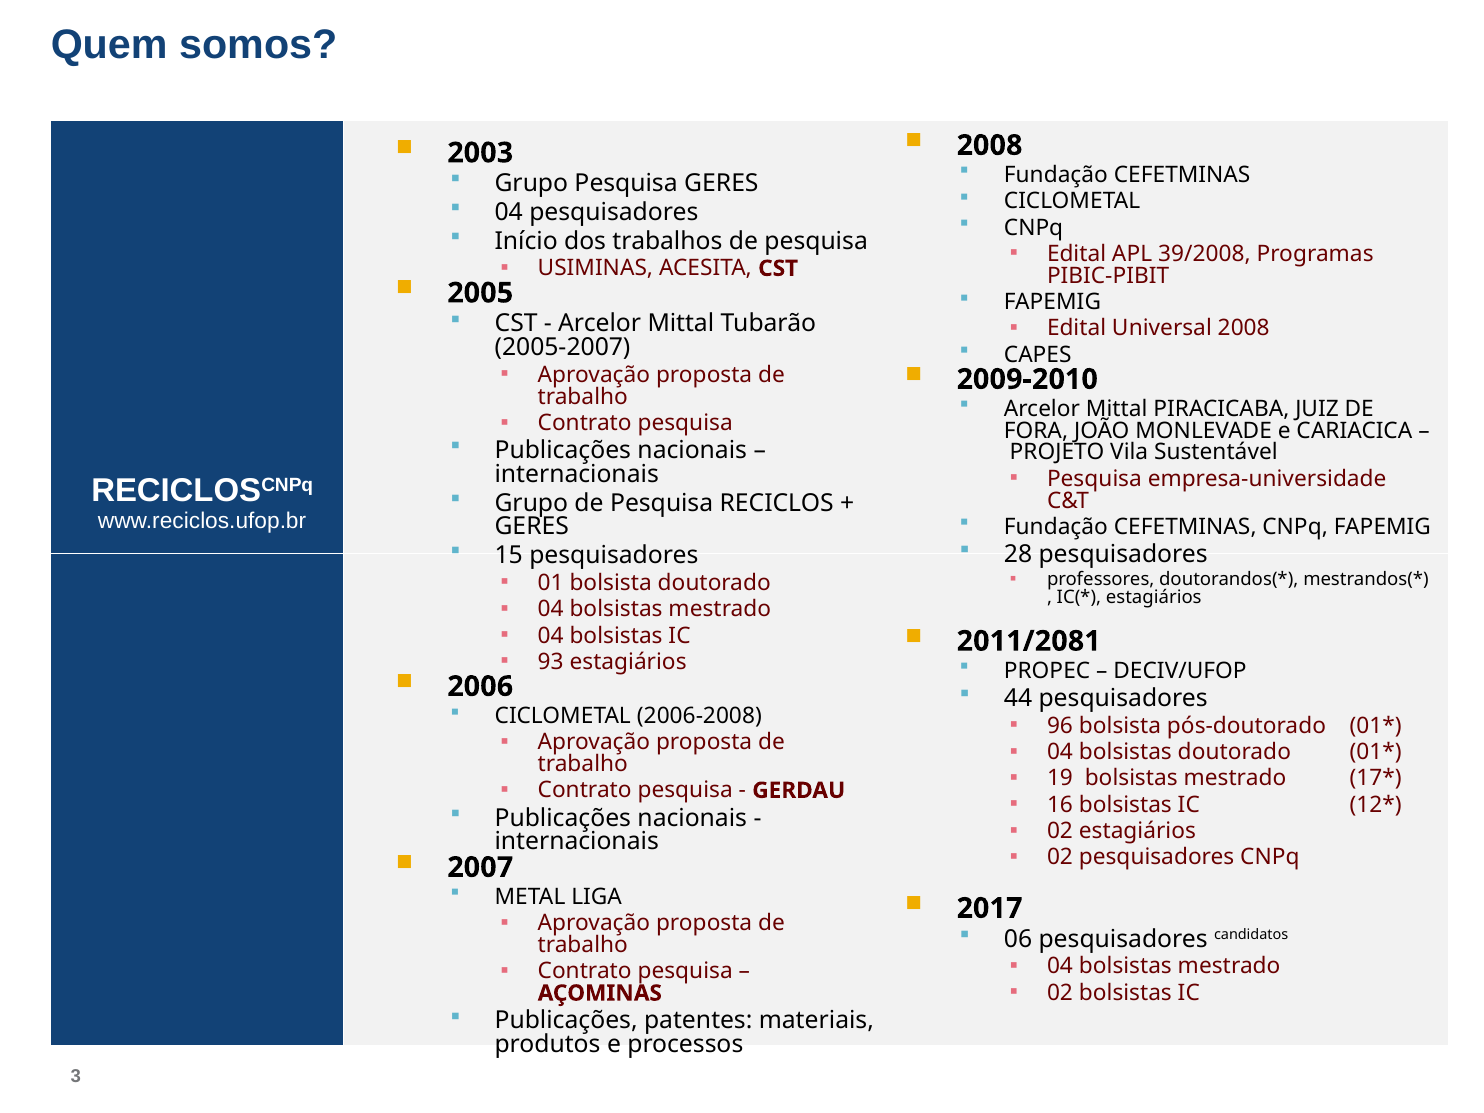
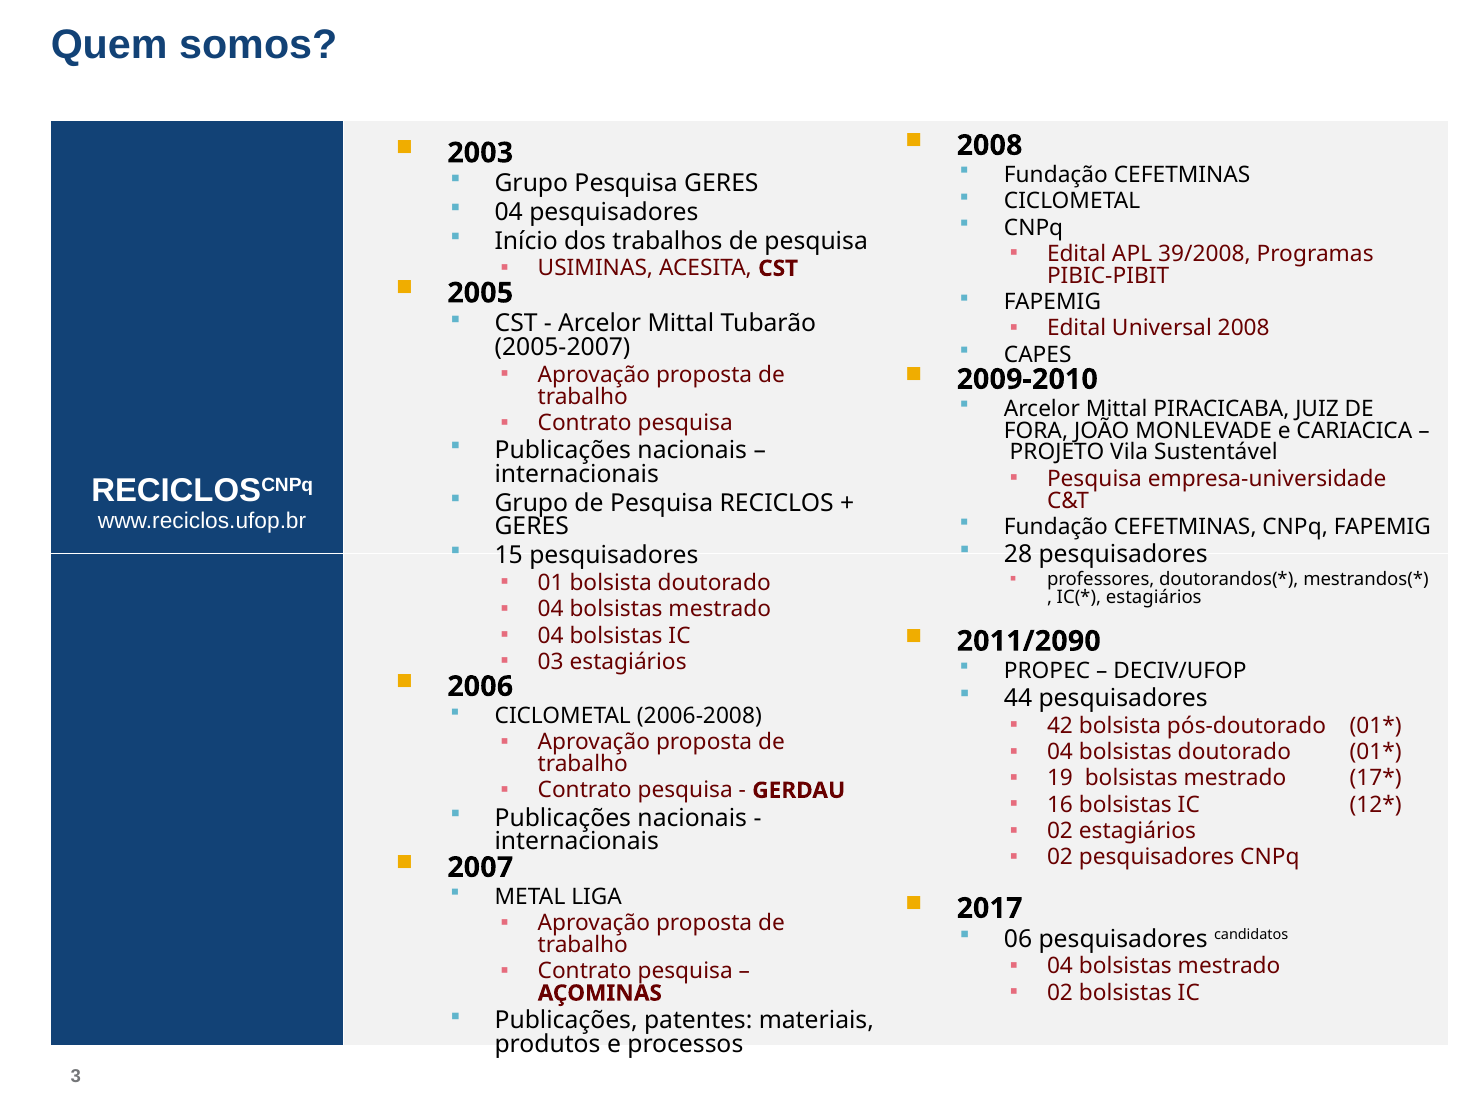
2011/2081: 2011/2081 -> 2011/2090 (1029, 641)
93: 93 -> 03 (551, 662)
96: 96 -> 42 (1060, 726)
